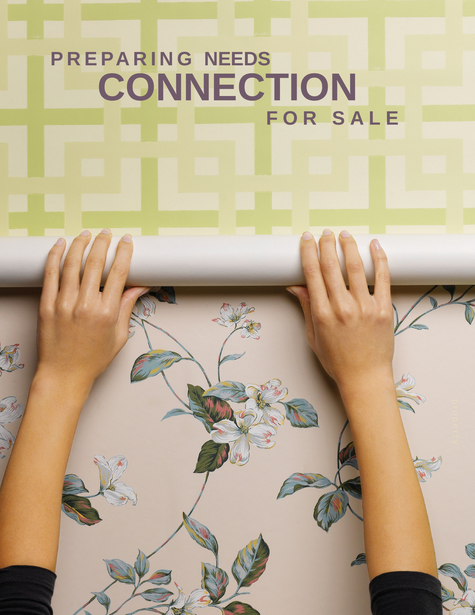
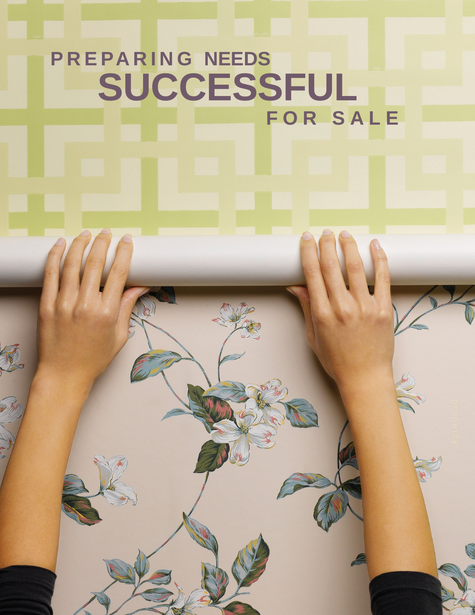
CONNECTION: CONNECTION -> SUCCESSFUL (228, 88)
